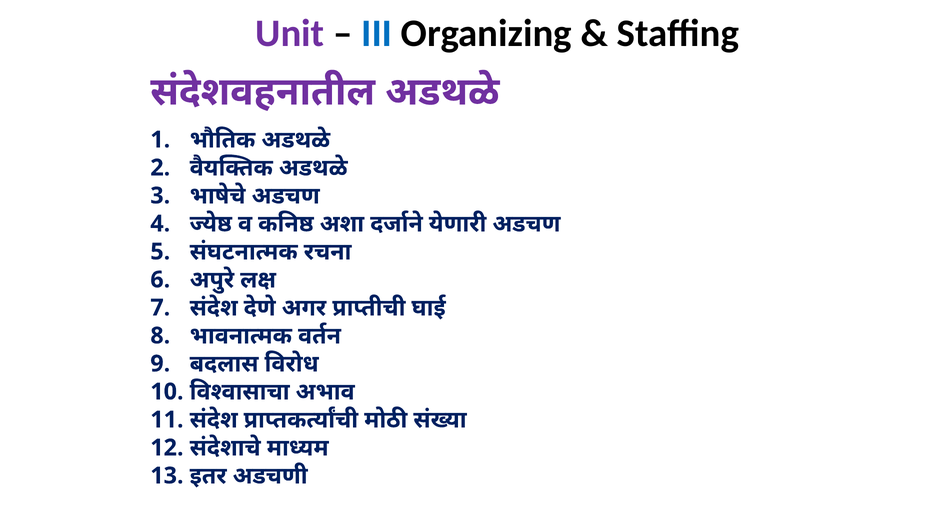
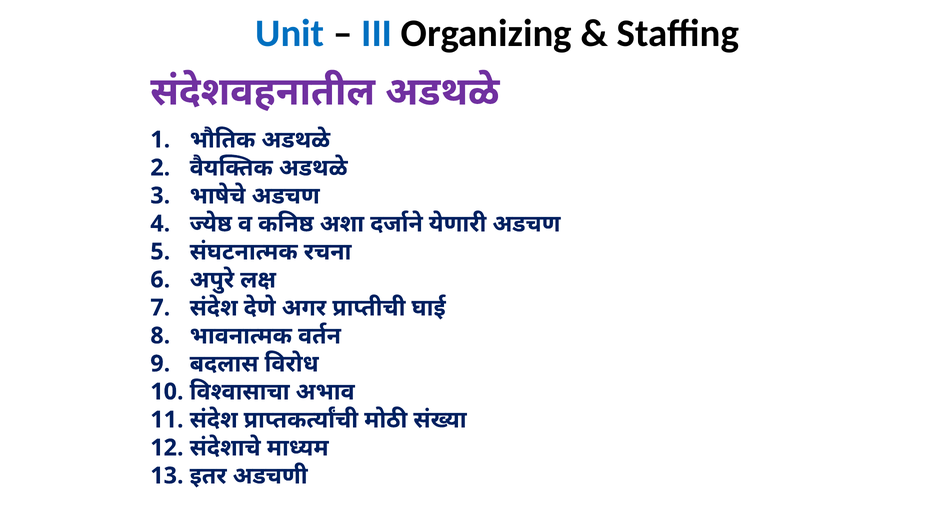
Unit colour: purple -> blue (290, 33)
